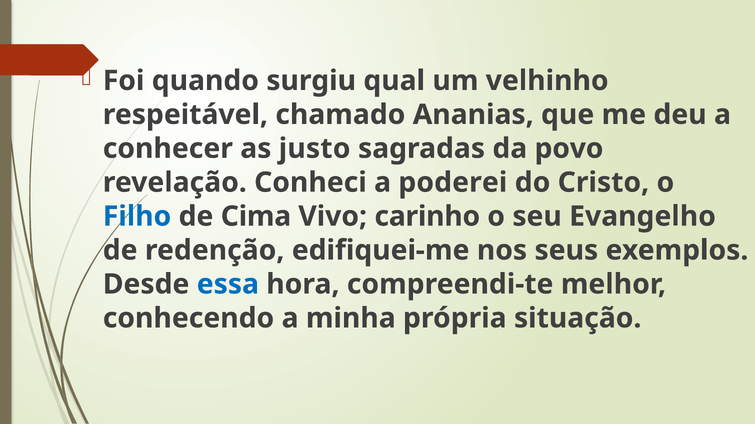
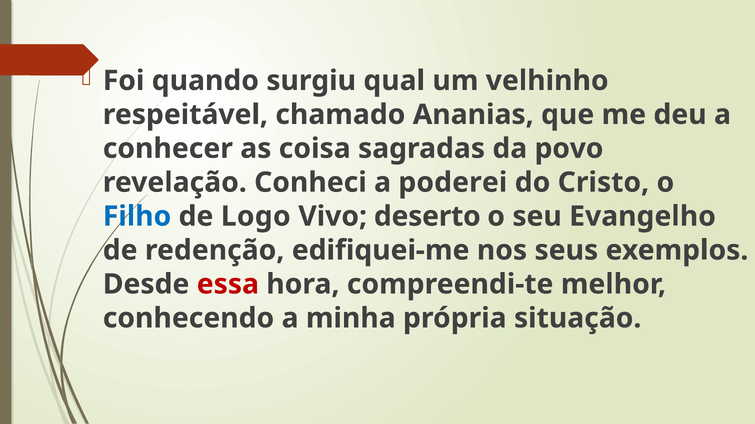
justo: justo -> coisa (315, 149)
Cima: Cima -> Logo (256, 217)
carinho: carinho -> deserto (427, 217)
essa colour: blue -> red (228, 285)
